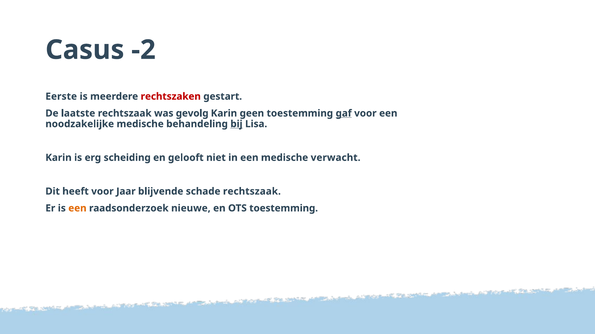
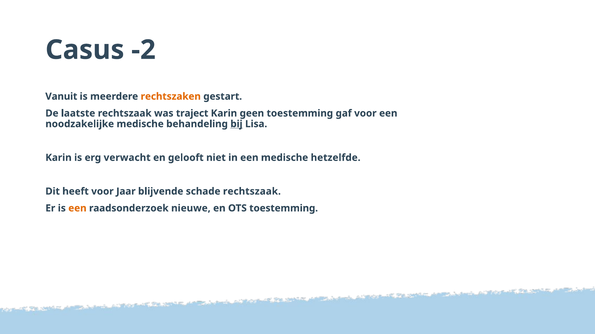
Eerste: Eerste -> Vanuit (61, 97)
rechtszaken colour: red -> orange (171, 97)
gevolg: gevolg -> traject (192, 113)
gaf underline: present -> none (344, 113)
scheiding: scheiding -> verwacht (127, 158)
verwacht: verwacht -> hetzelfde (336, 158)
